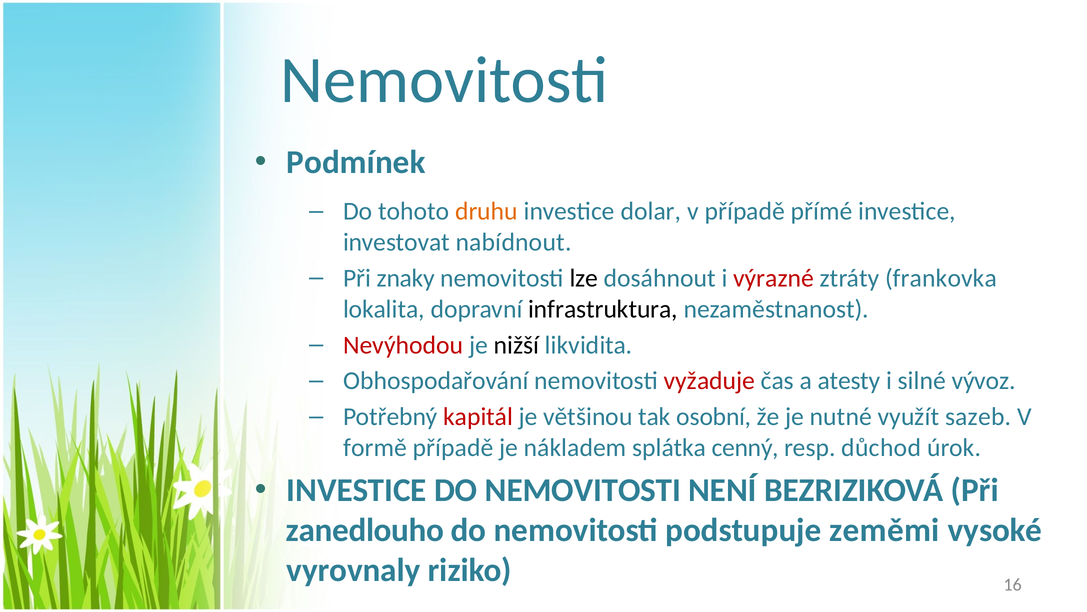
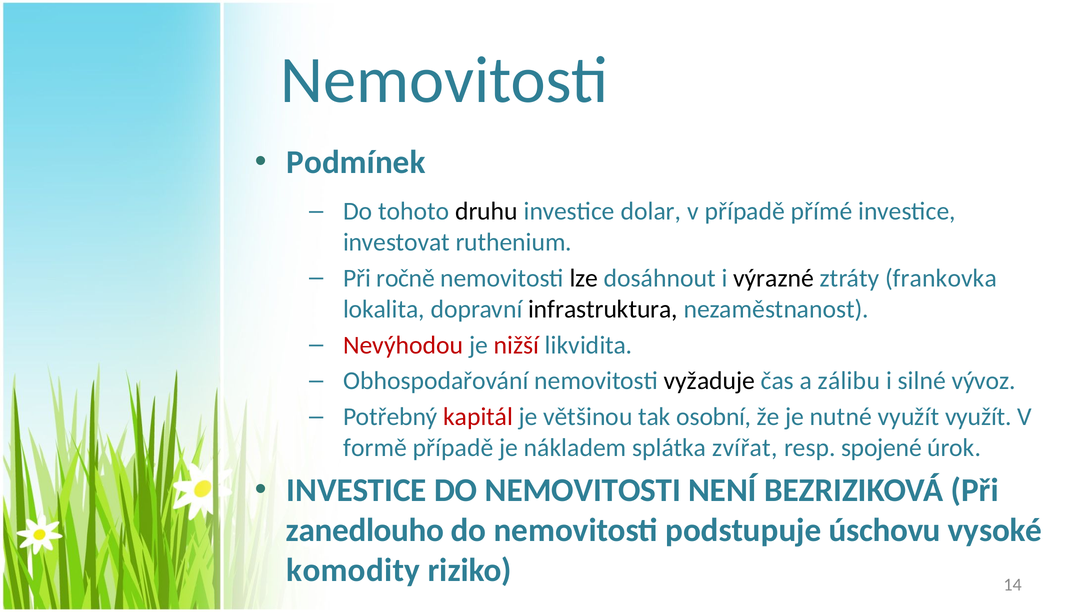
druhu colour: orange -> black (486, 211)
nabídnout: nabídnout -> ruthenium (514, 242)
znaky: znaky -> ročně (406, 278)
výrazné colour: red -> black (774, 278)
nižší colour: black -> red (517, 345)
vyžaduje colour: red -> black (709, 381)
atesty: atesty -> zálibu (849, 381)
využít sazeb: sazeb -> využít (978, 417)
cenný: cenný -> zvířat (745, 447)
důchod: důchod -> spojené (881, 447)
zeměmi: zeměmi -> úschovu (885, 530)
vyrovnaly: vyrovnaly -> komodity (353, 570)
16: 16 -> 14 (1013, 584)
